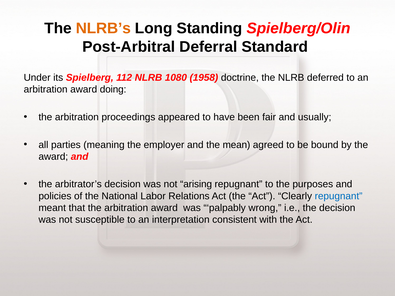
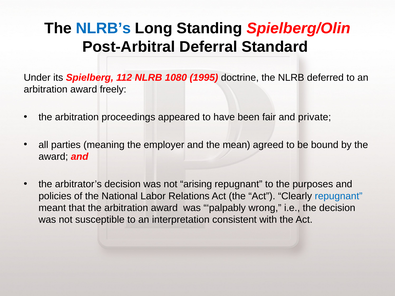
NLRB’s colour: orange -> blue (103, 28)
1958: 1958 -> 1995 (204, 78)
doing: doing -> freely (113, 90)
usually: usually -> private (315, 117)
